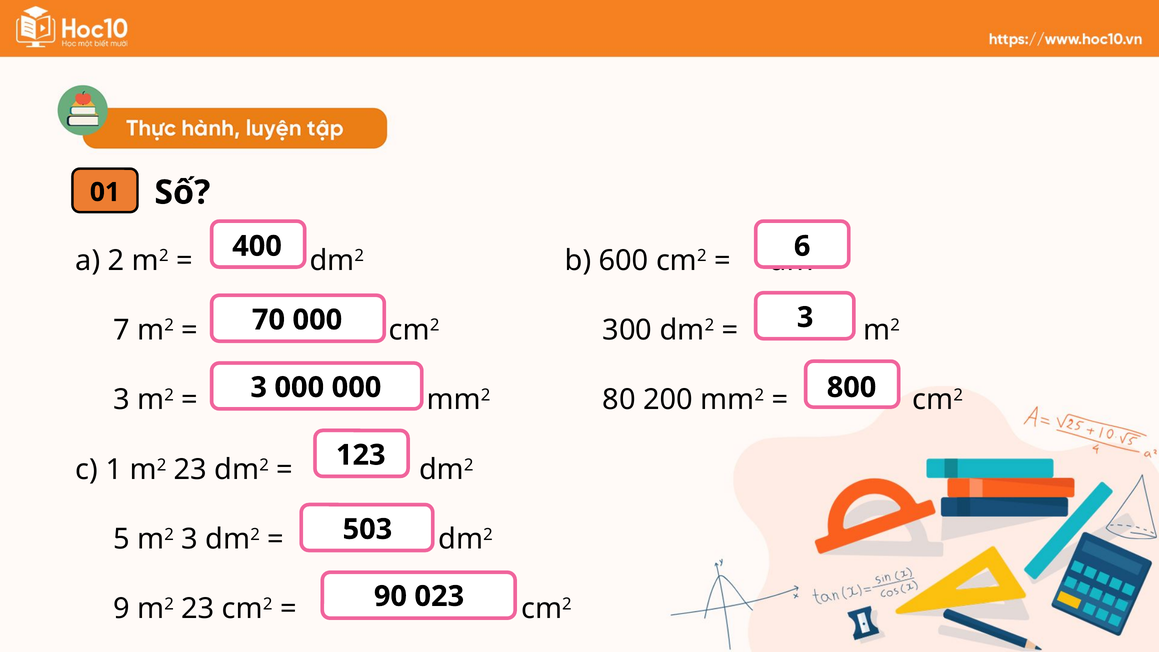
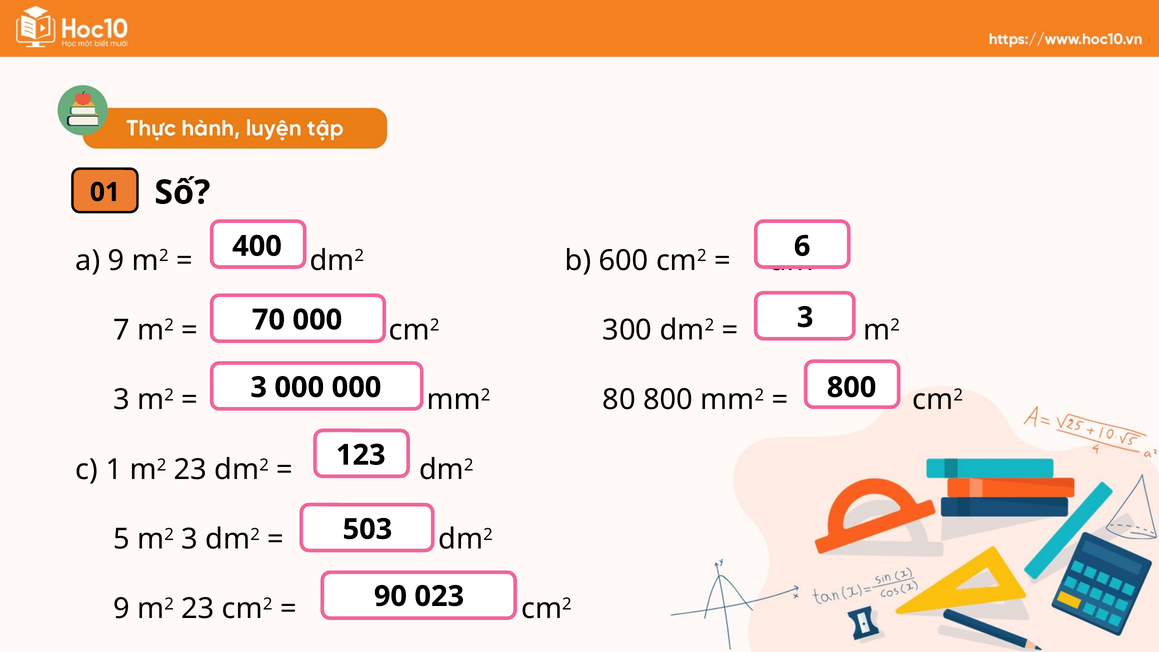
a 2: 2 -> 9 (116, 261)
80 200: 200 -> 800 (668, 400)
